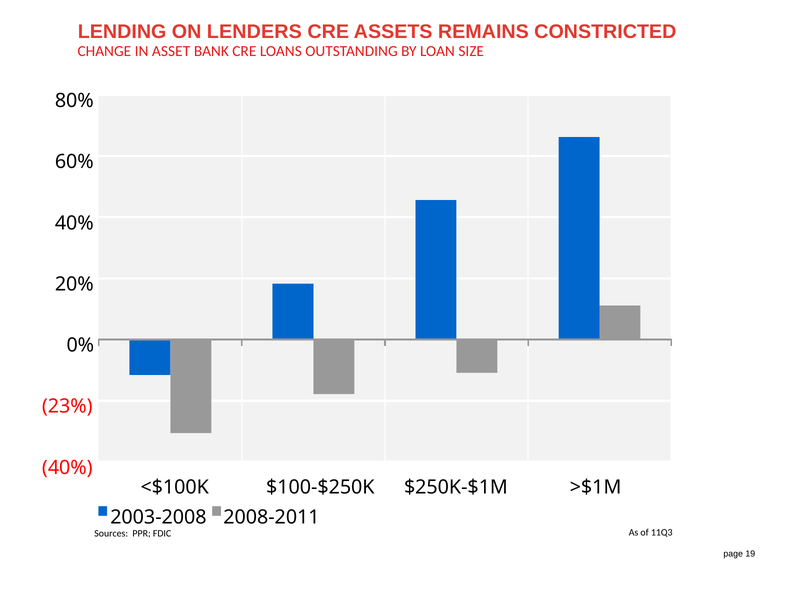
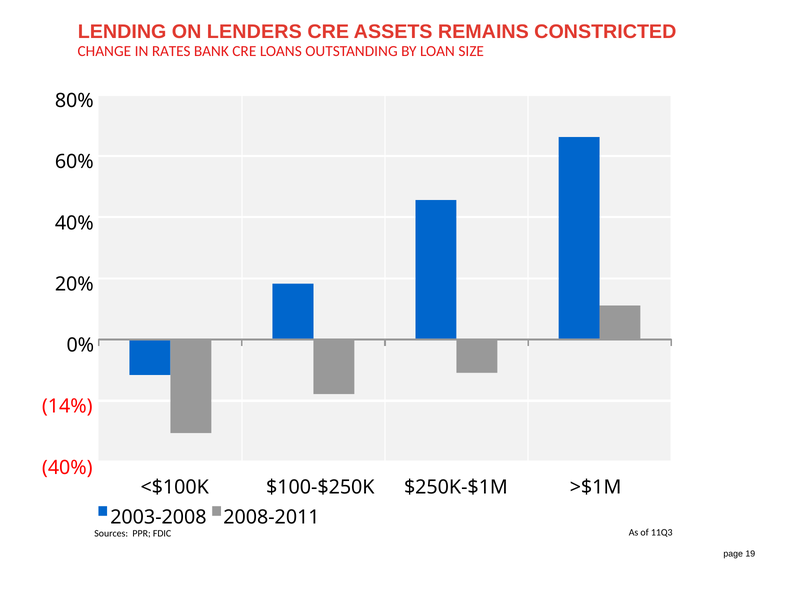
ASSET: ASSET -> RATES (171, 51)
23%: 23% -> 14% (67, 406)
